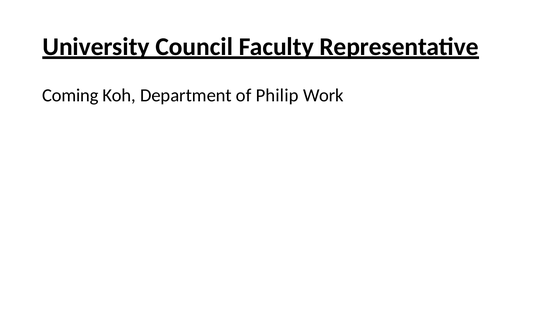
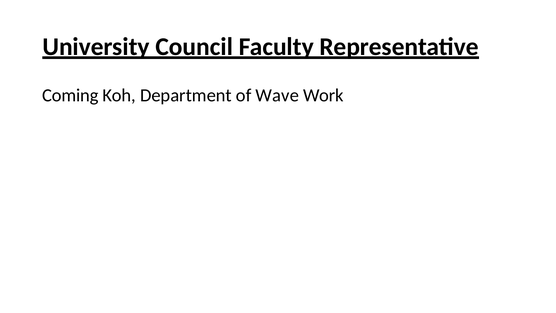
Philip: Philip -> Wave (277, 95)
